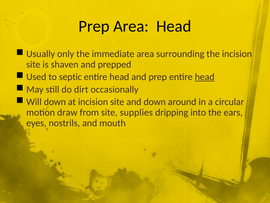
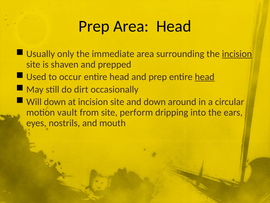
incision underline: none -> present (237, 54)
septic: septic -> occur (70, 77)
draw: draw -> vault (67, 112)
supplies: supplies -> perform (136, 112)
